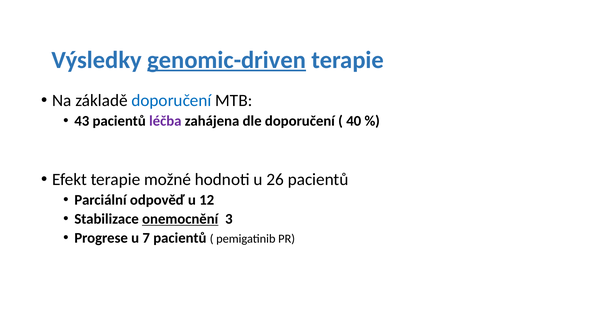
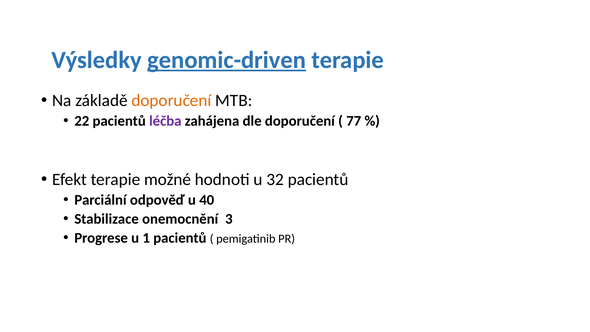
doporučení colour: blue -> orange (171, 101)
43: 43 -> 22 (82, 121)
40: 40 -> 77 (354, 121)
26: 26 -> 32 (275, 180)
12: 12 -> 40 (207, 200)
onemocnění underline: present -> none (180, 219)
7: 7 -> 1 (146, 238)
